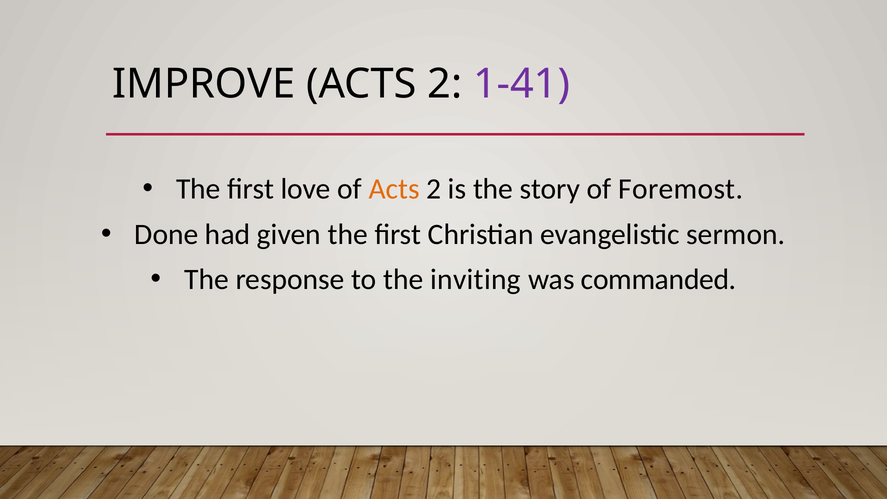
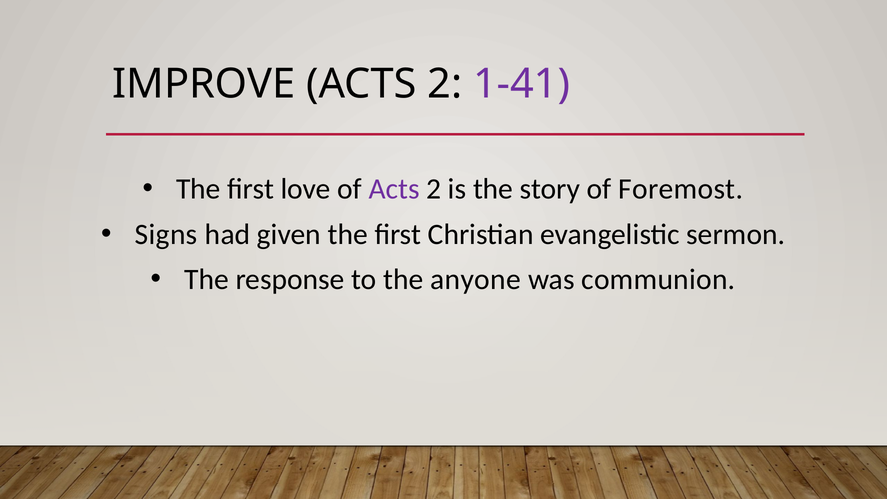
Acts colour: orange -> purple (394, 189)
Done: Done -> Signs (166, 234)
inviting: inviting -> anyone (476, 280)
commanded: commanded -> communion (658, 280)
